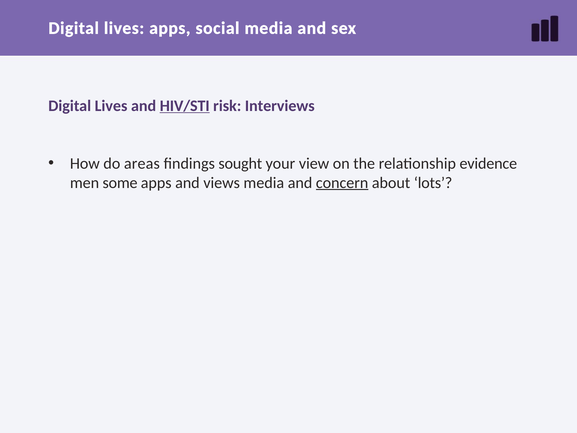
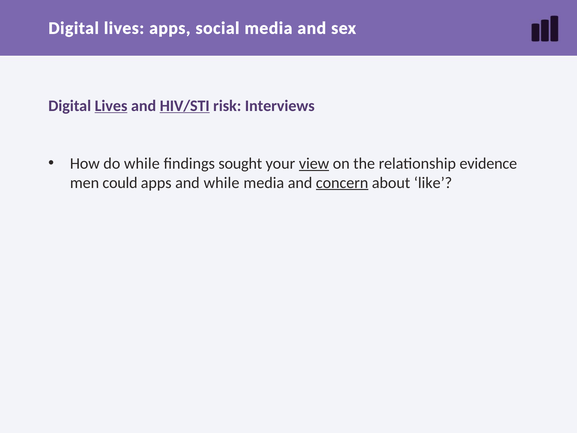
Lives underline: none -> present (111, 106)
do areas: areas -> while (142, 163)
view underline: none -> present (314, 163)
some: some -> could (120, 183)
and views: views -> while (222, 183)
lots: lots -> like (433, 183)
